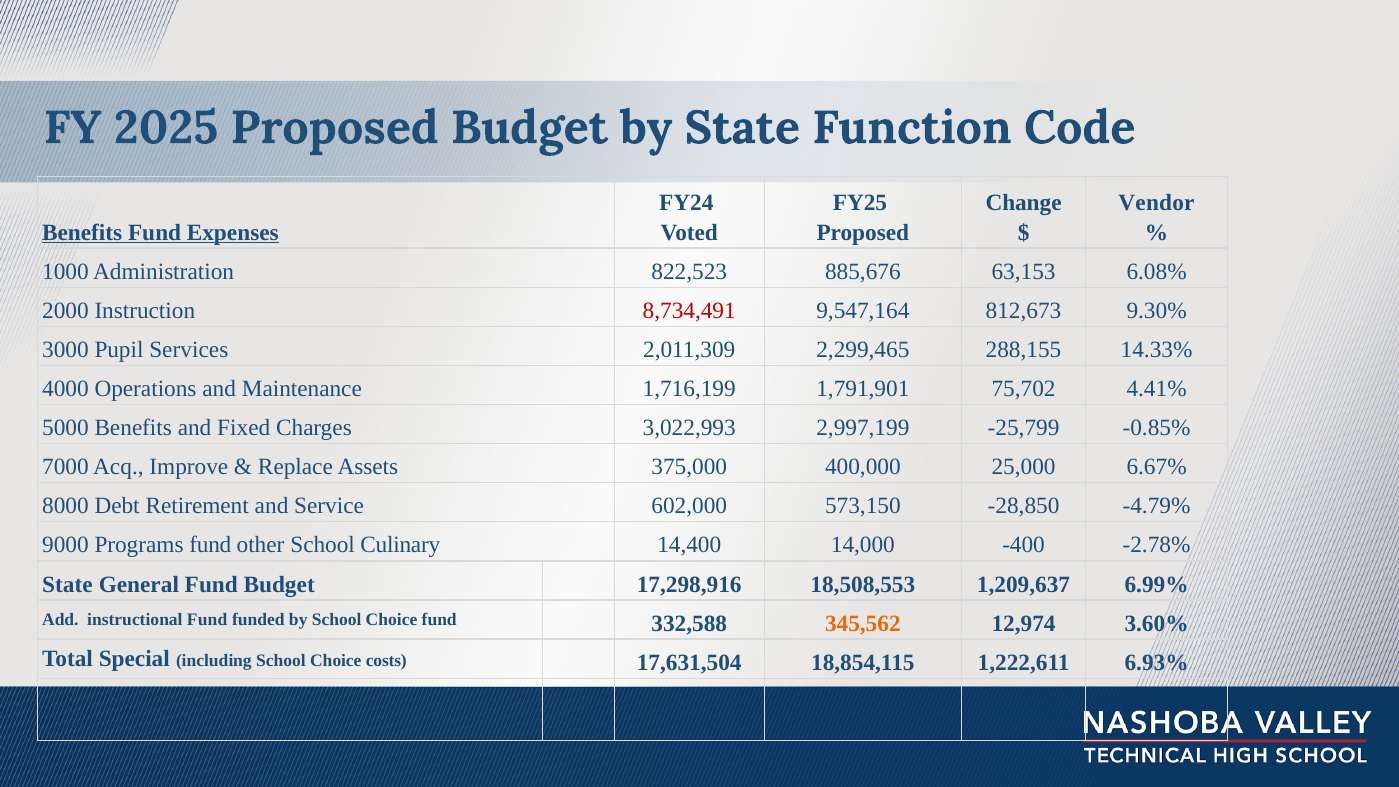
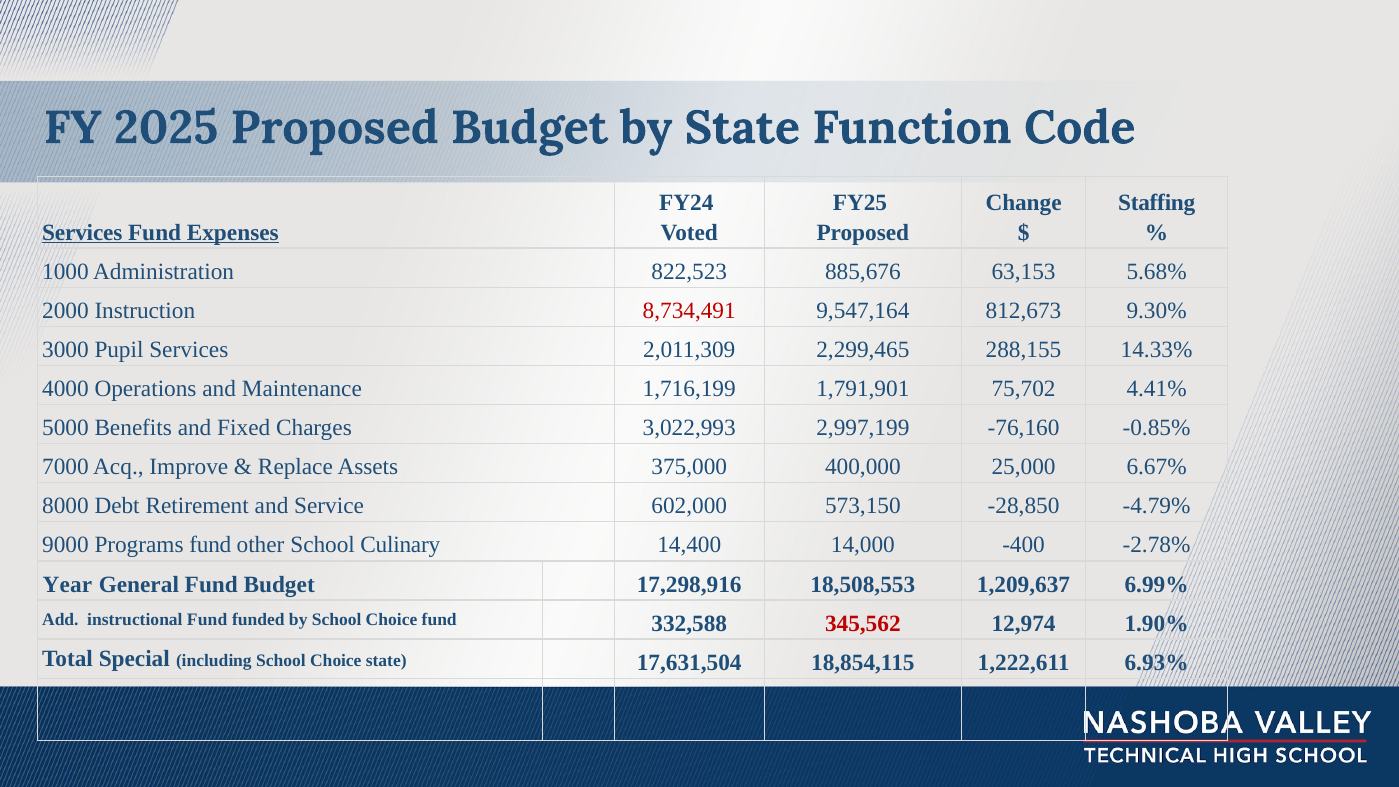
Vendor: Vendor -> Staffing (1157, 203)
Benefits: Benefits -> Services (82, 232)
6.08%: 6.08% -> 5.68% (1157, 271)
-25,799: -25,799 -> -76,160 (1024, 428)
State: State -> Year (67, 584)
345,562 colour: orange -> red (863, 623)
3.60%: 3.60% -> 1.90% (1157, 623)
Choice costs: costs -> state (386, 661)
